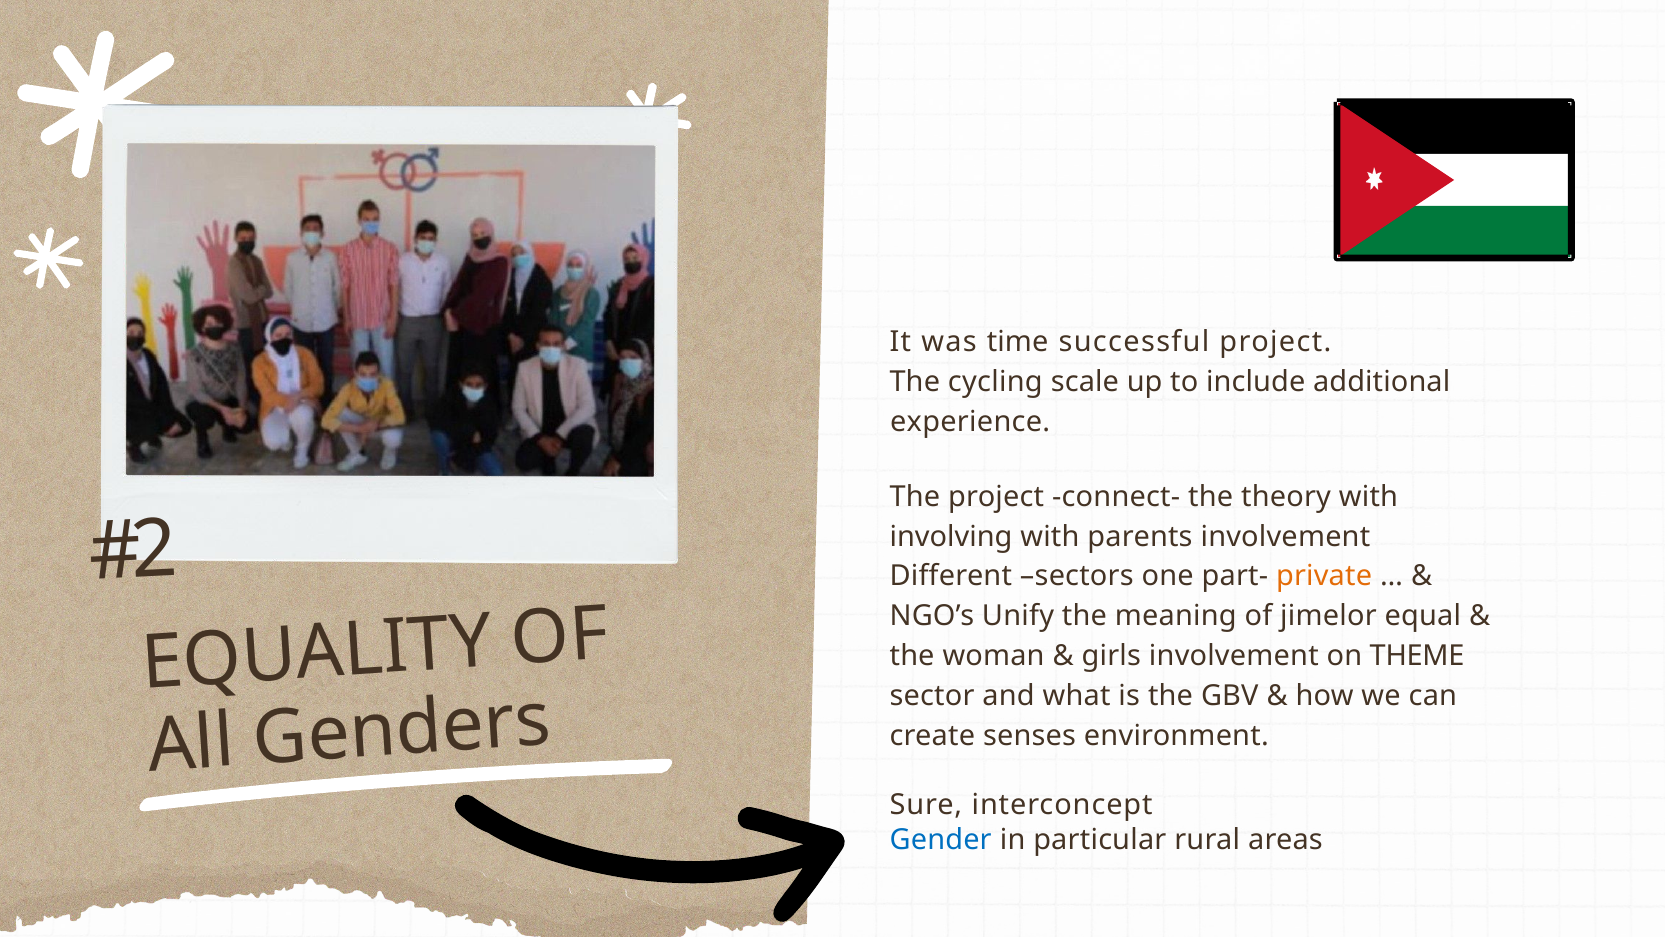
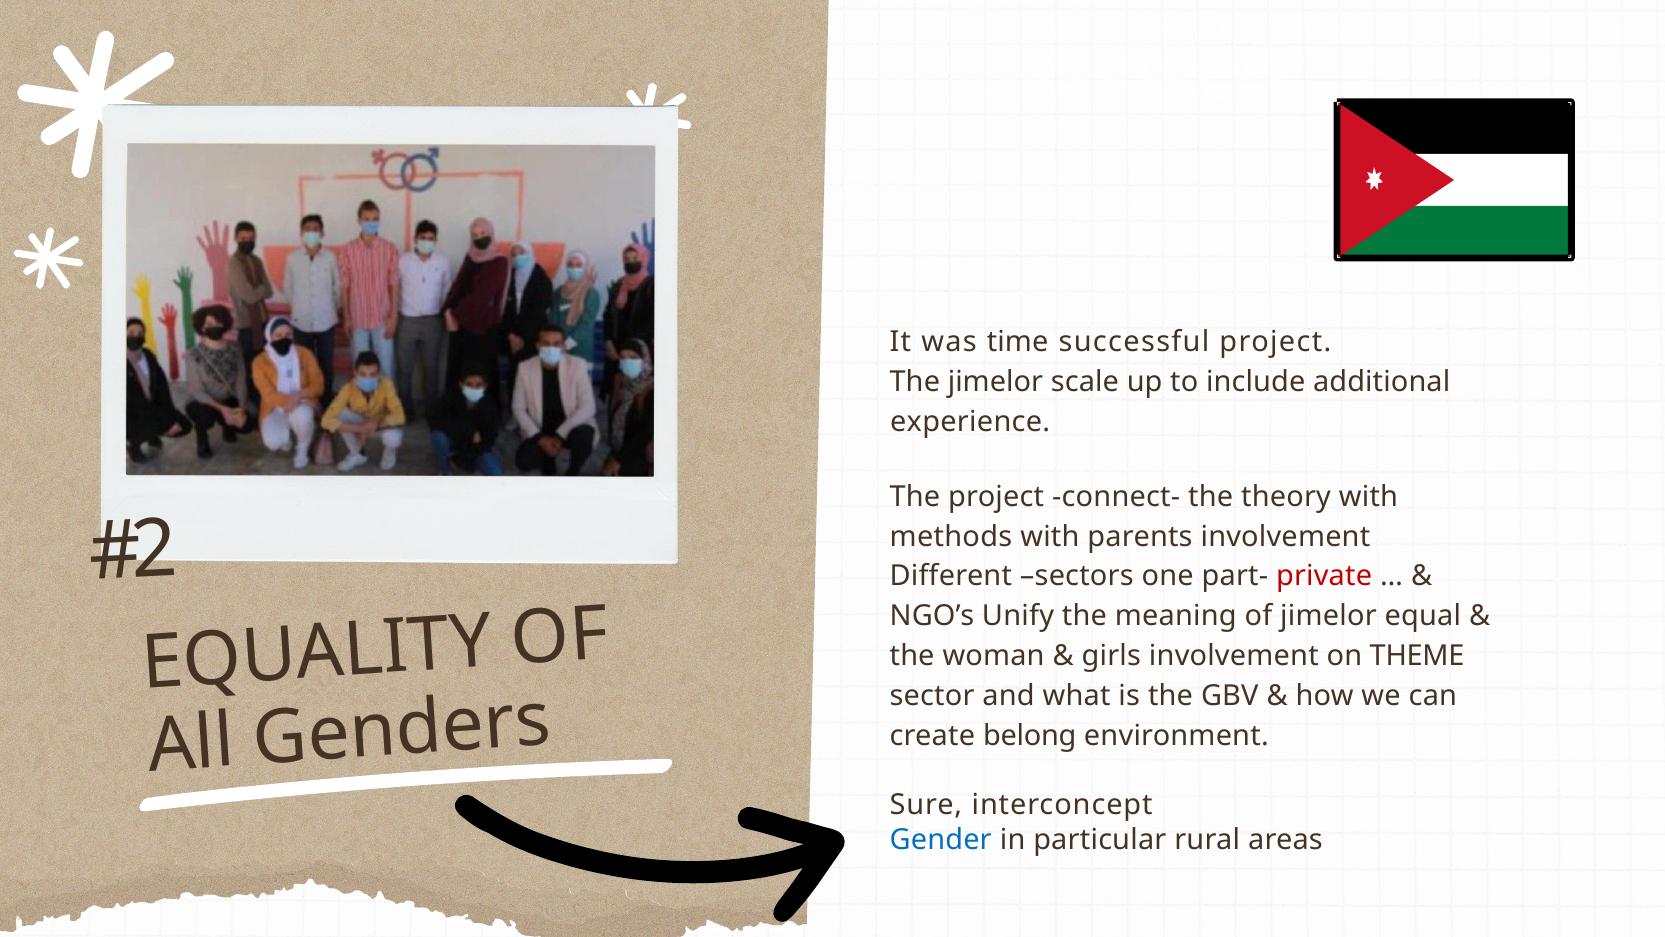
The cycling: cycling -> jimelor (995, 382)
involving: involving -> methods (951, 536)
private colour: orange -> red (1324, 576)
senses: senses -> belong (1030, 736)
